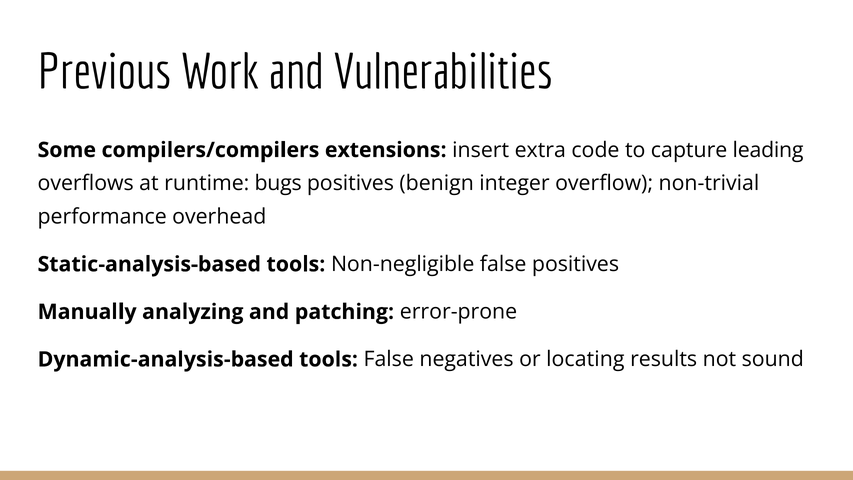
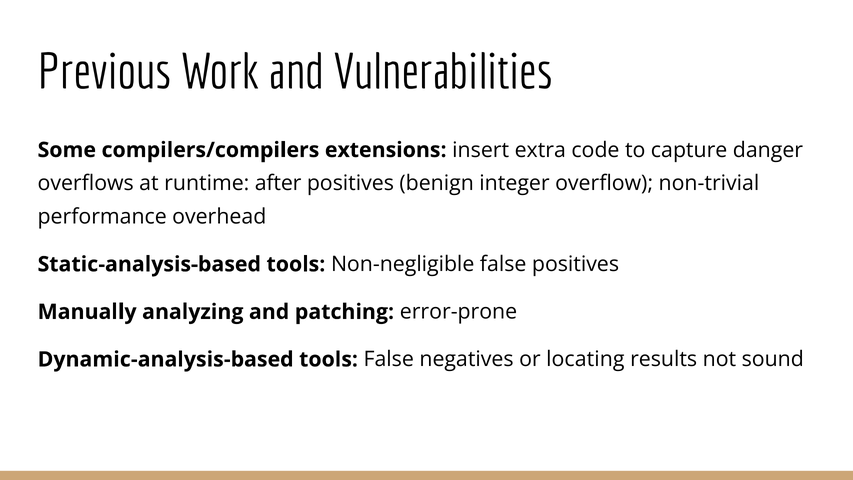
leading: leading -> danger (768, 150)
bugs: bugs -> after (278, 183)
